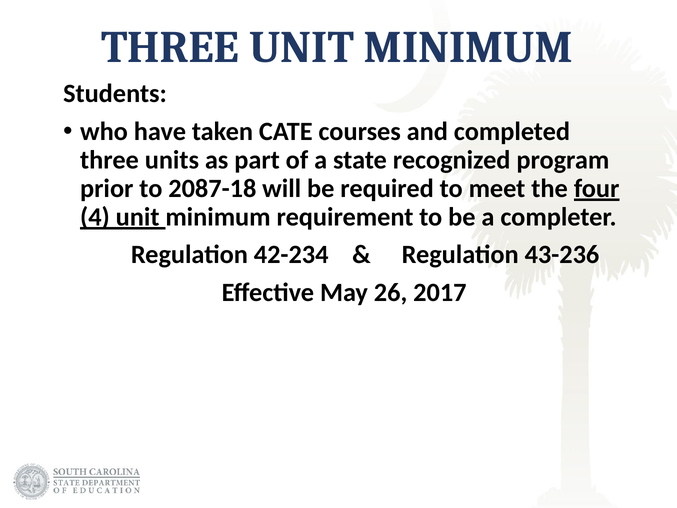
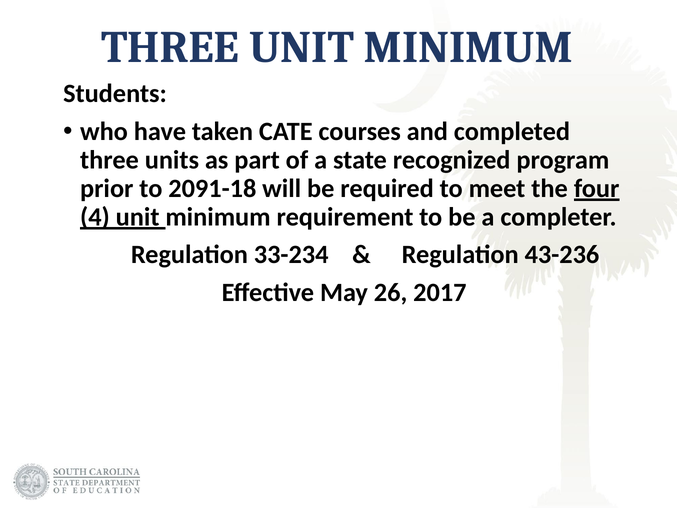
2087-18: 2087-18 -> 2091-18 (212, 188)
42-234: 42-234 -> 33-234 (291, 255)
